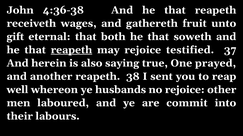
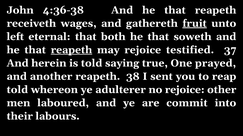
fruit underline: none -> present (195, 23)
gift: gift -> left (15, 37)
is also: also -> told (92, 63)
well: well -> told (17, 90)
husbands: husbands -> adulterer (121, 90)
